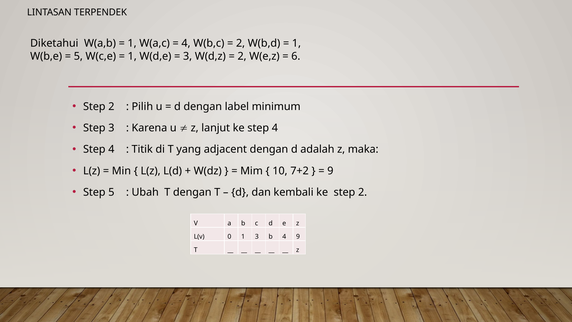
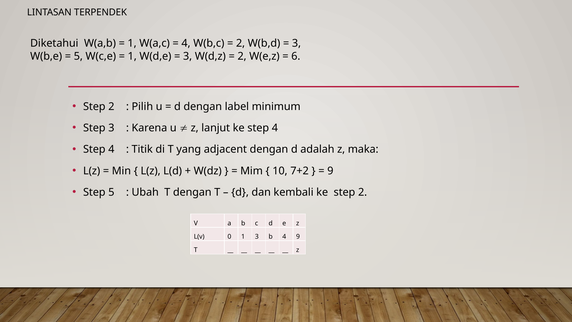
1: 1 -> 3 (296, 43)
